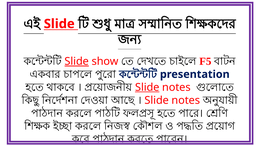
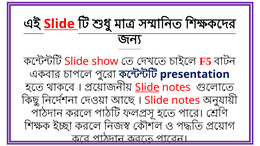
Slide underline: present -> none (77, 61)
